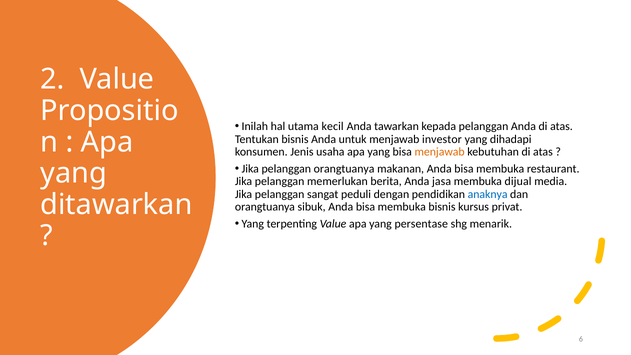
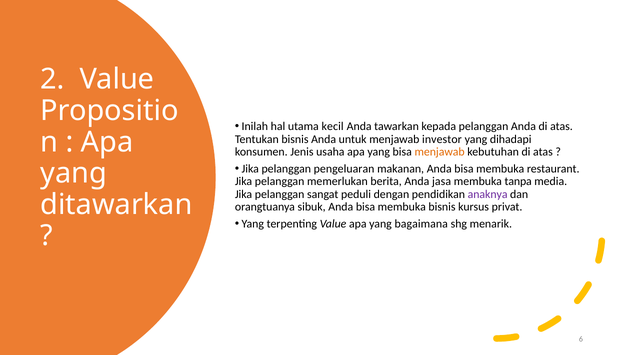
pelanggan orangtuanya: orangtuanya -> pengeluaran (344, 169)
dijual: dijual -> tanpa (518, 181)
anaknya colour: blue -> purple (488, 194)
persentase: persentase -> bagaimana (421, 224)
